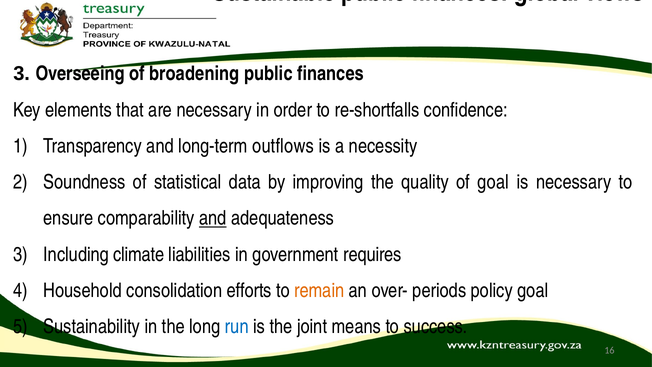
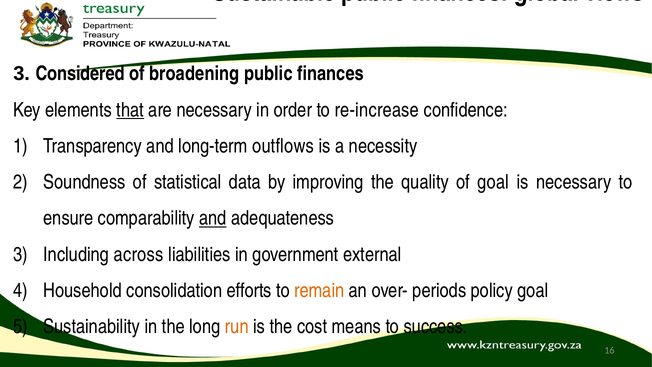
Overseeing: Overseeing -> Considered (80, 74)
that underline: none -> present (130, 110)
re-shortfalls: re-shortfalls -> re-increase (377, 110)
climate: climate -> across (139, 254)
requires: requires -> external (372, 254)
run colour: blue -> orange (237, 327)
joint: joint -> cost (312, 327)
